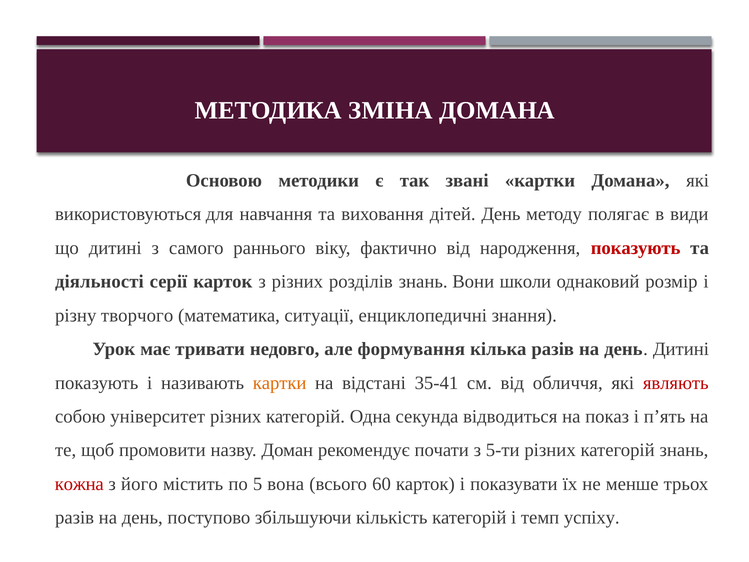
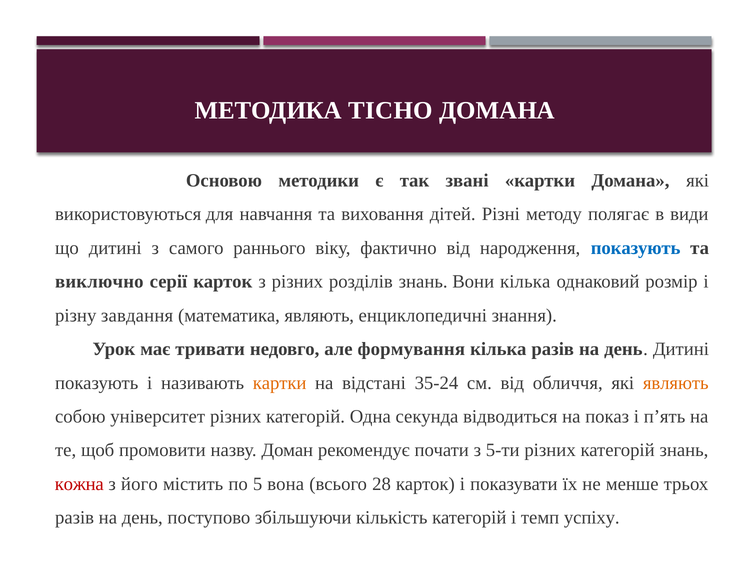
ЗМІНА: ЗМІНА -> ТІСНО (391, 111)
дітей День: День -> Різні (501, 214)
показують colour: red -> blue (636, 248)
діяльності: діяльності -> виключно (99, 282)
Вони школи: школи -> кілька (525, 282)
творчого: творчого -> завдання (137, 315)
математика ситуації: ситуації -> являють (319, 315)
35-41: 35-41 -> 35-24 (436, 383)
являють colour: red -> orange (676, 383)
60: 60 -> 28 (382, 484)
